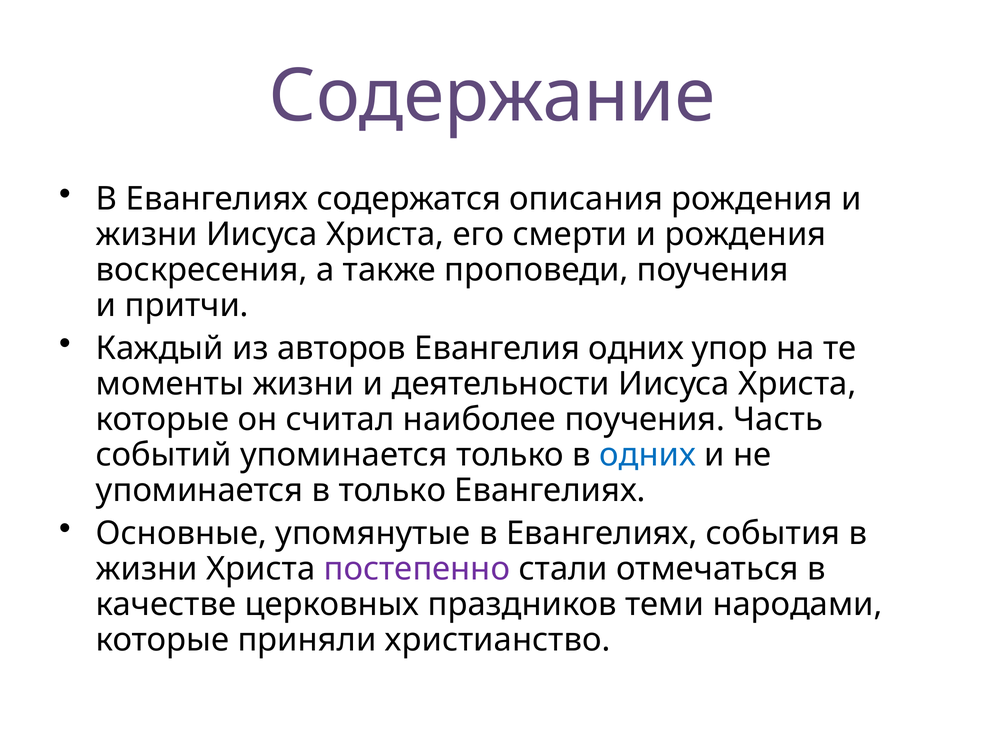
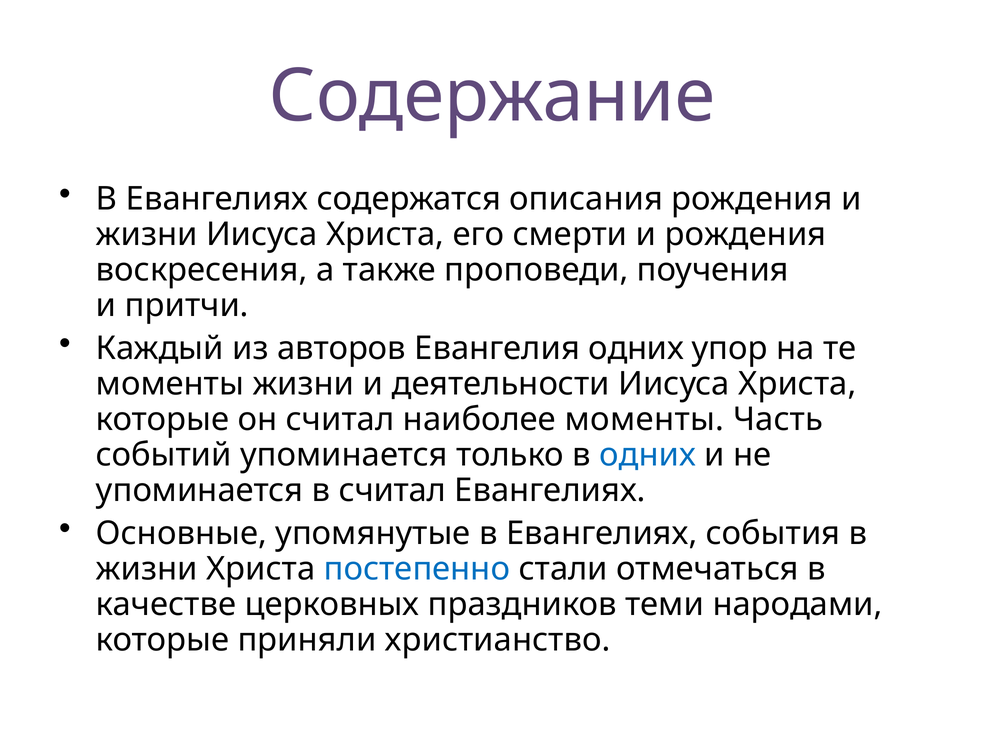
наиболее поучения: поучения -> моменты (644, 419)
в только: только -> считал (392, 490)
постепенно colour: purple -> blue (417, 569)
